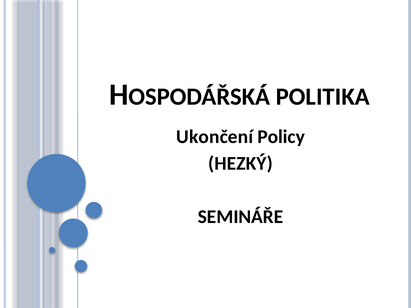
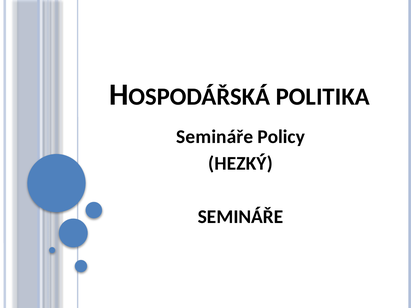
Ukončení: Ukončení -> Semináře (215, 137)
